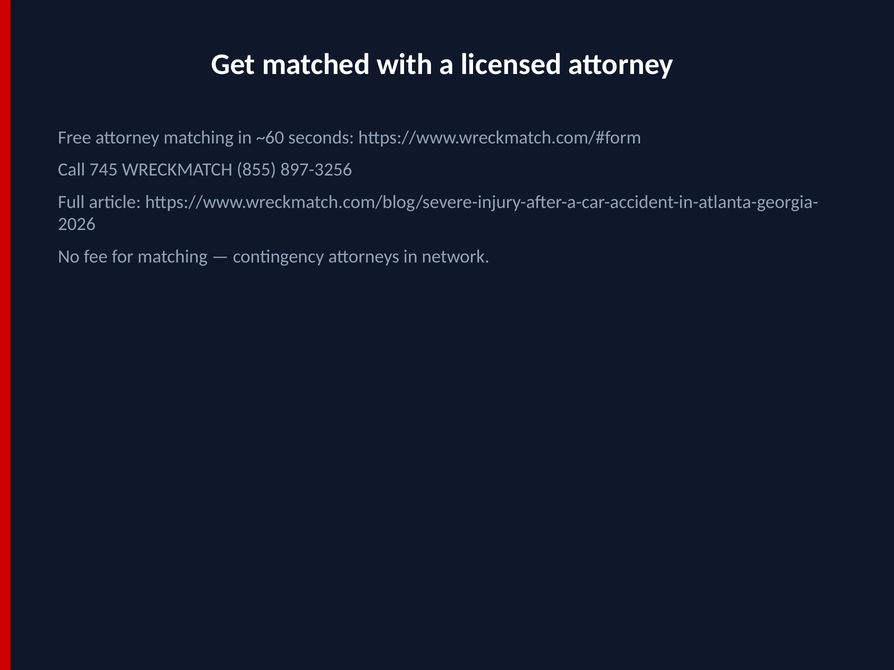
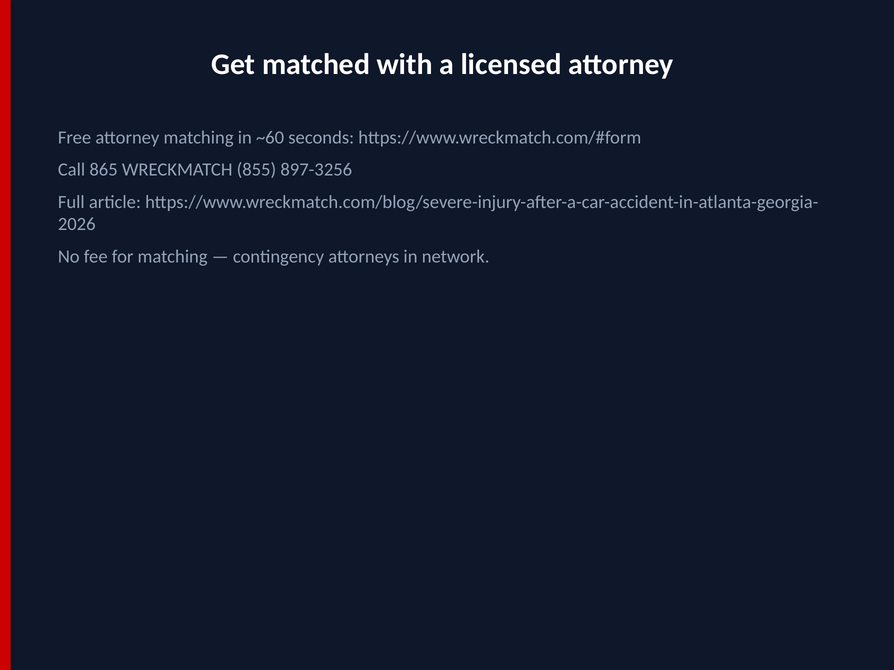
745: 745 -> 865 (104, 170)
